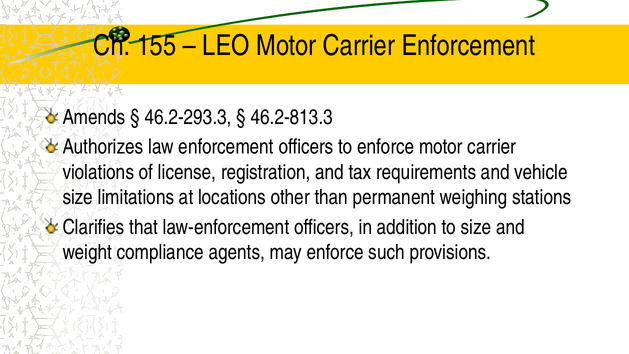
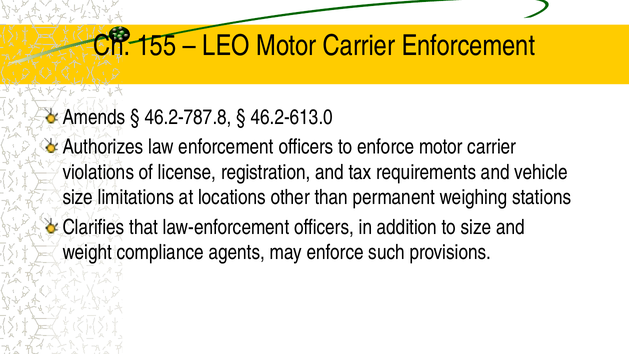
46.2-293.3: 46.2-293.3 -> 46.2-787.8 (188, 117)
46.2-813.3: 46.2-813.3 -> 46.2-613.0 (292, 117)
